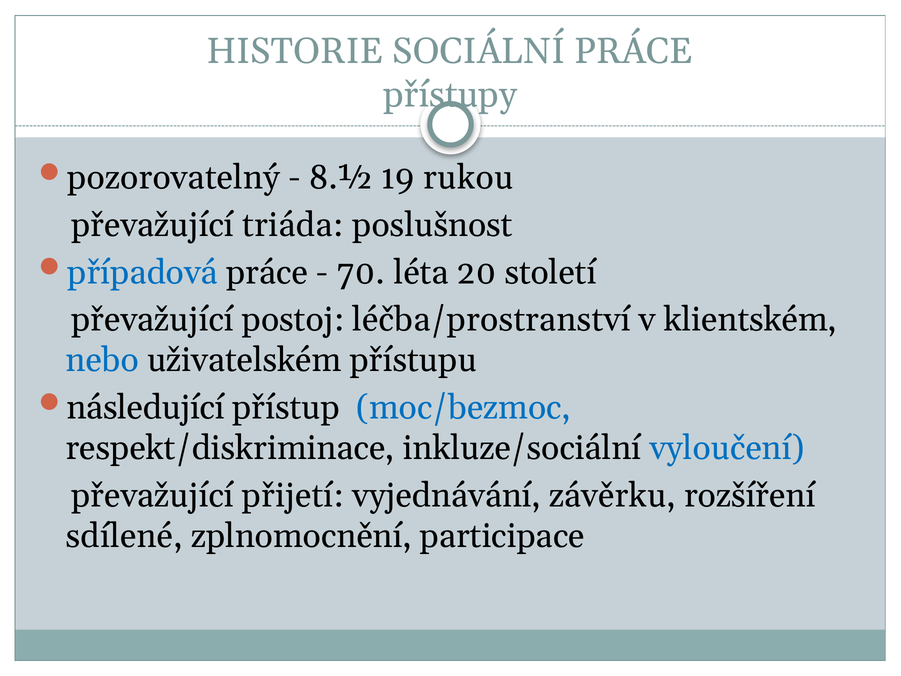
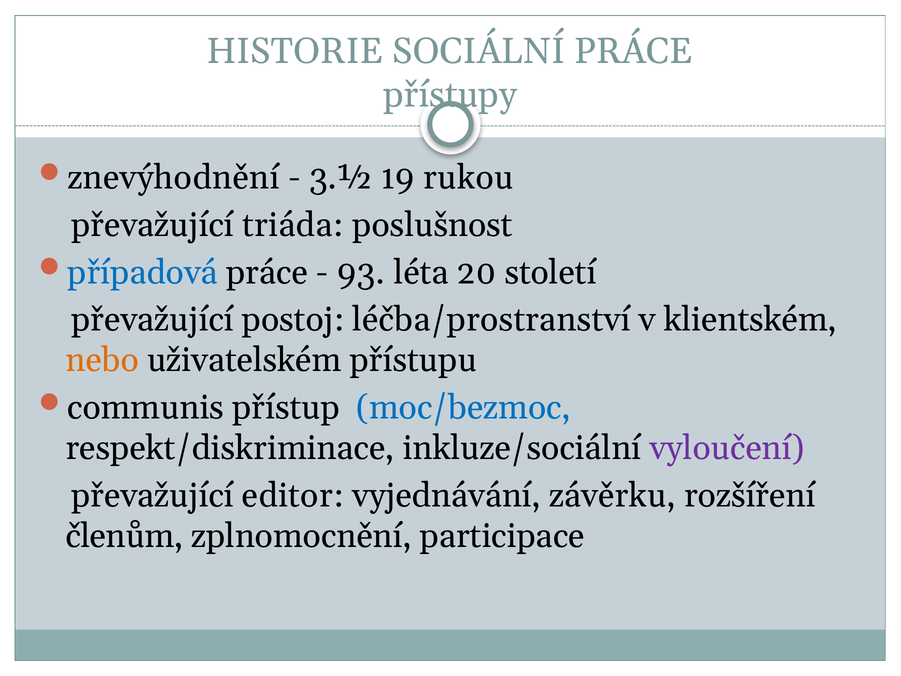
pozorovatelný: pozorovatelný -> znevýhodnění (174, 178)
8.½: 8.½ -> 3.½ (341, 178)
70: 70 -> 93 (361, 272)
nebo colour: blue -> orange (102, 360)
následující: následující -> communis (146, 408)
vyloučení colour: blue -> purple (727, 448)
přijetí: přijetí -> editor (293, 495)
sdílené: sdílené -> členům (124, 536)
